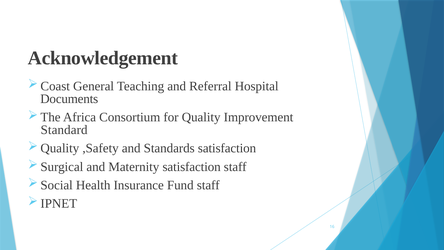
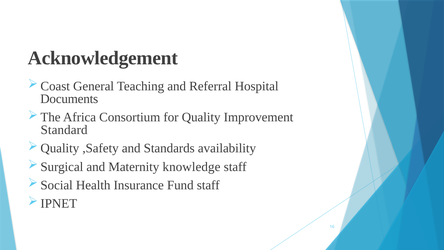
Standards satisfaction: satisfaction -> availability (227, 148)
Maternity satisfaction: satisfaction -> knowledge (191, 167)
